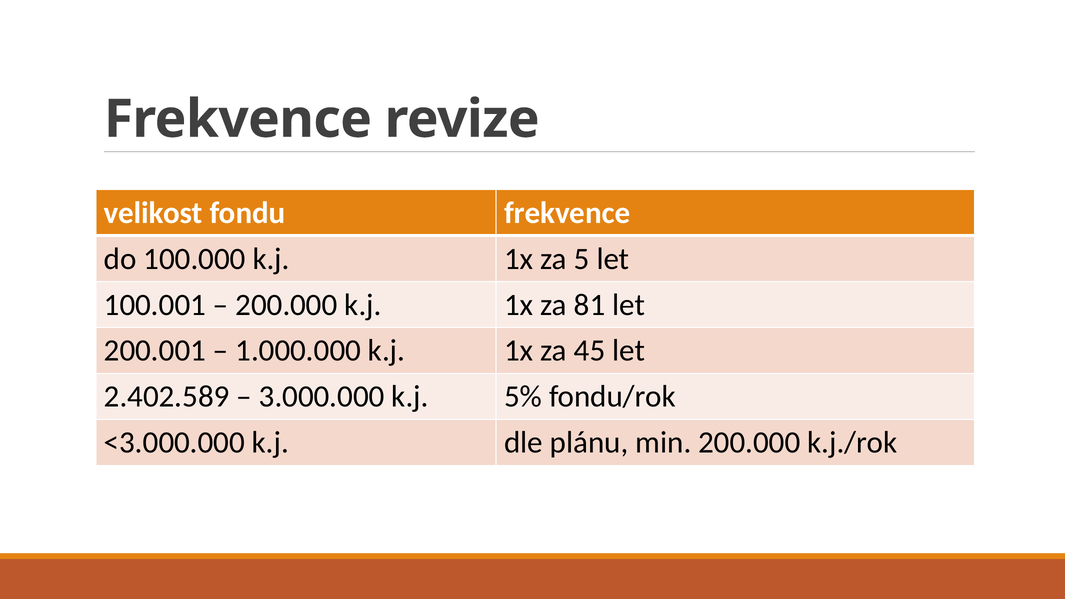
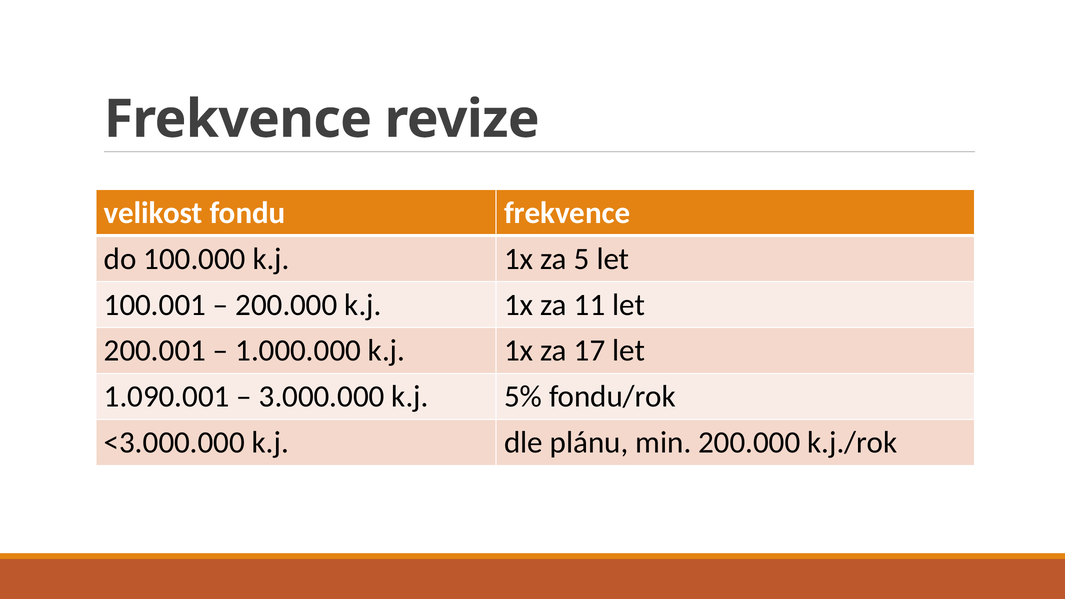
81: 81 -> 11 (590, 305)
45: 45 -> 17 (590, 351)
2.402.589: 2.402.589 -> 1.090.001 (167, 397)
